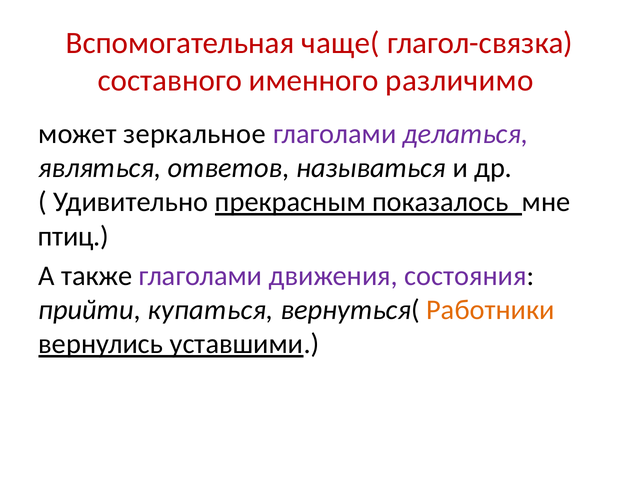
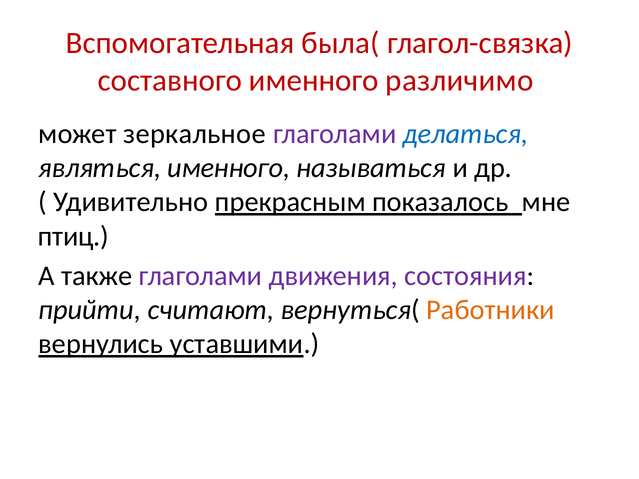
чаще(: чаще( -> была( (341, 43)
делаться colour: purple -> blue (466, 134)
являться ответов: ответов -> именного (229, 168)
купаться: купаться -> считают (211, 310)
